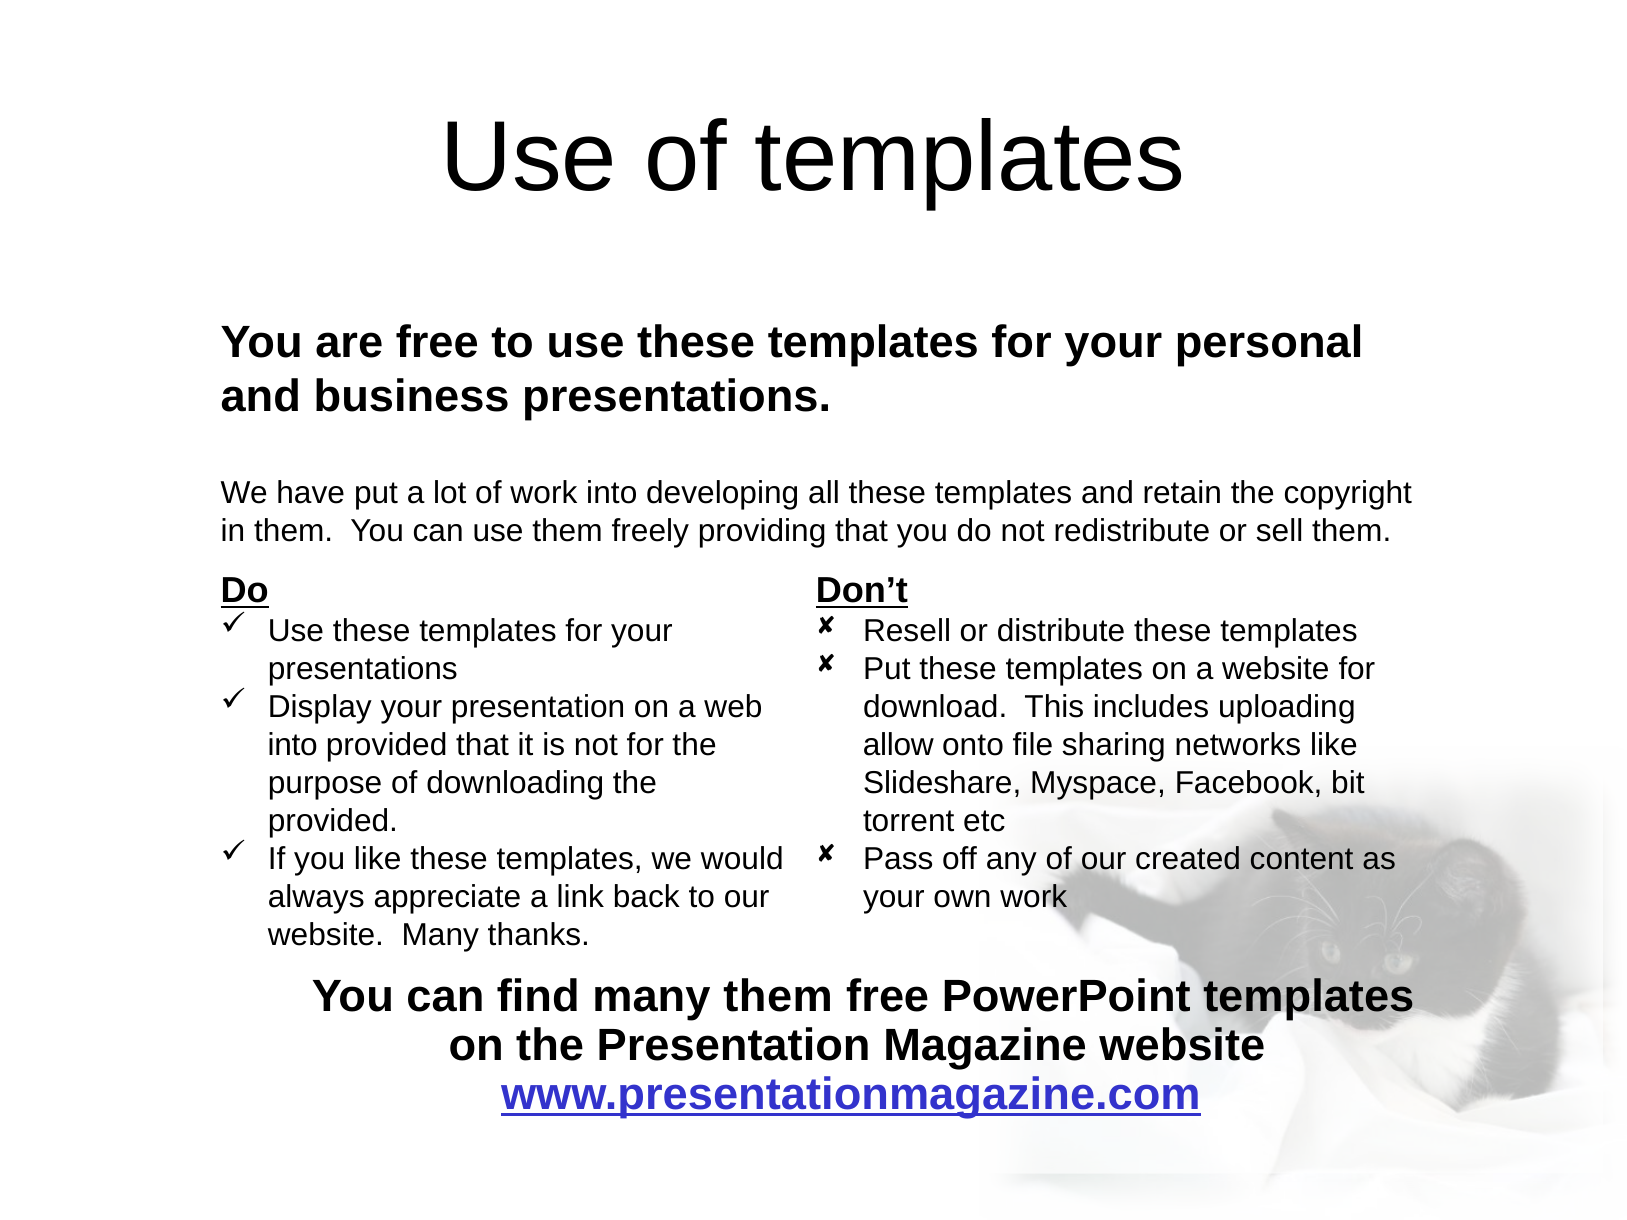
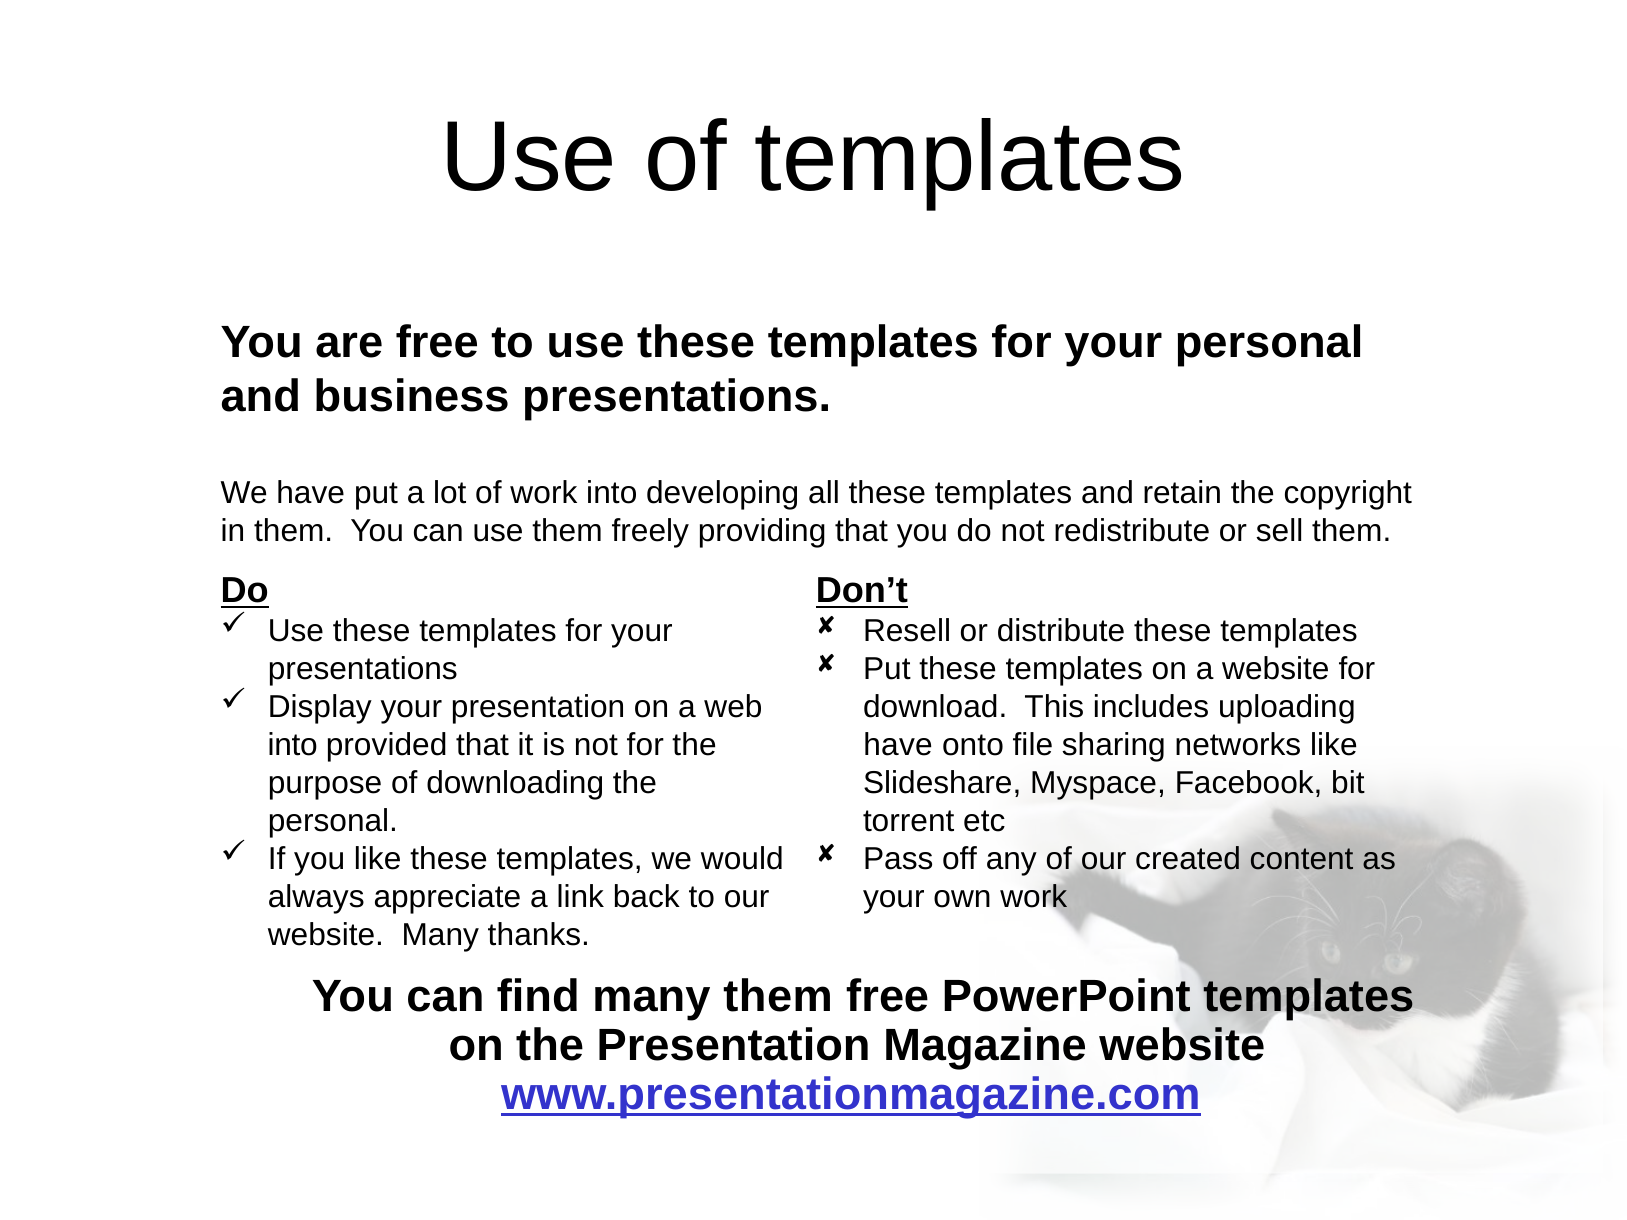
allow: allow -> have (898, 745)
provided: provided -> personal (333, 821)
